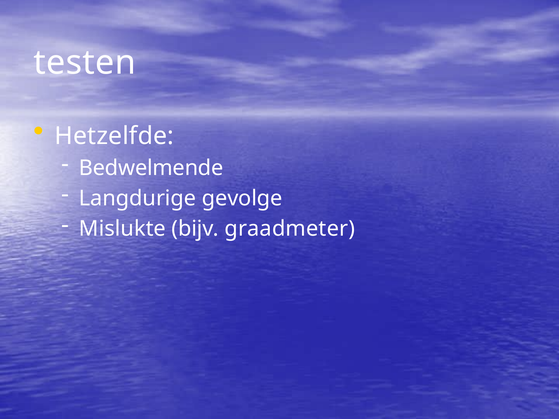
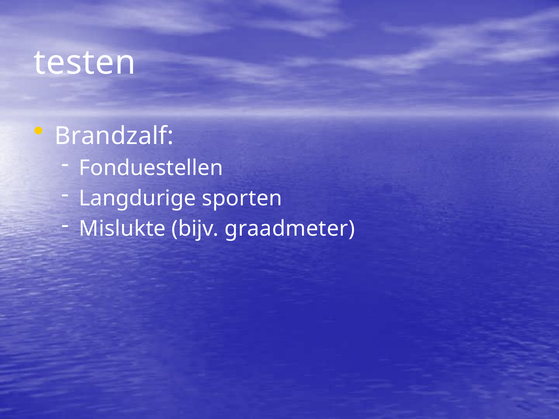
Hetzelfde: Hetzelfde -> Brandzalf (114, 136)
Bedwelmende: Bedwelmende -> Fonduestellen (151, 168)
gevolge: gevolge -> sporten (242, 198)
